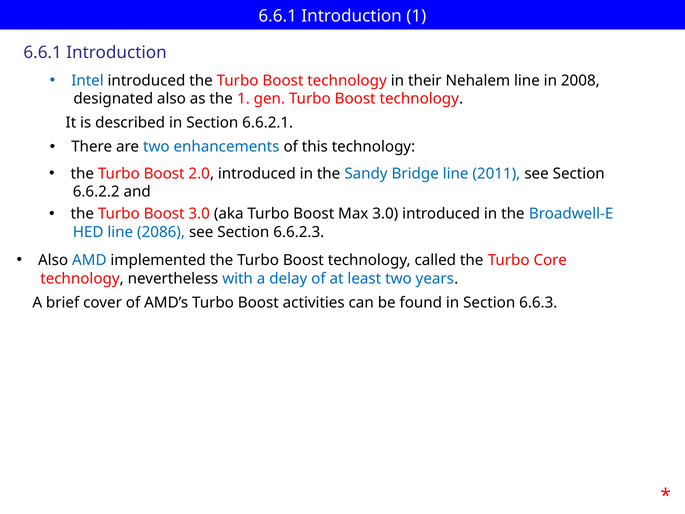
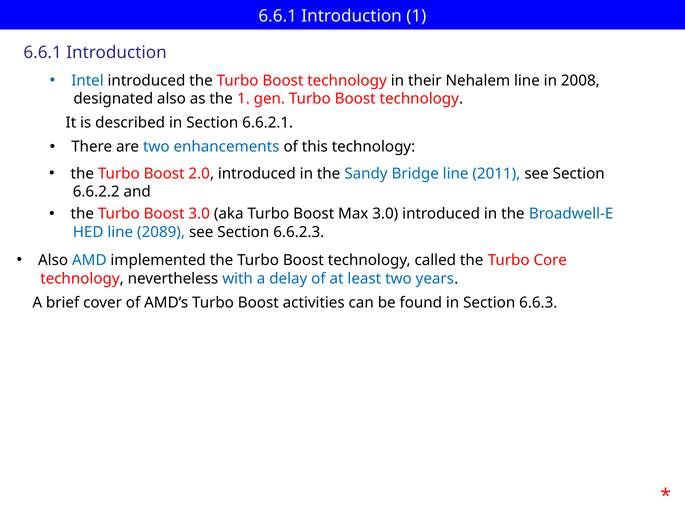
2086: 2086 -> 2089 (161, 232)
